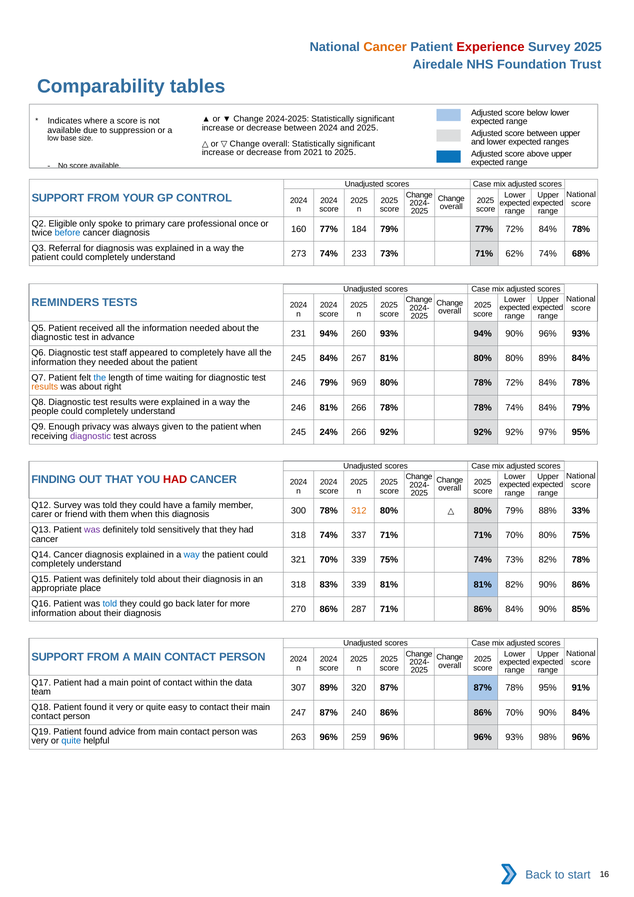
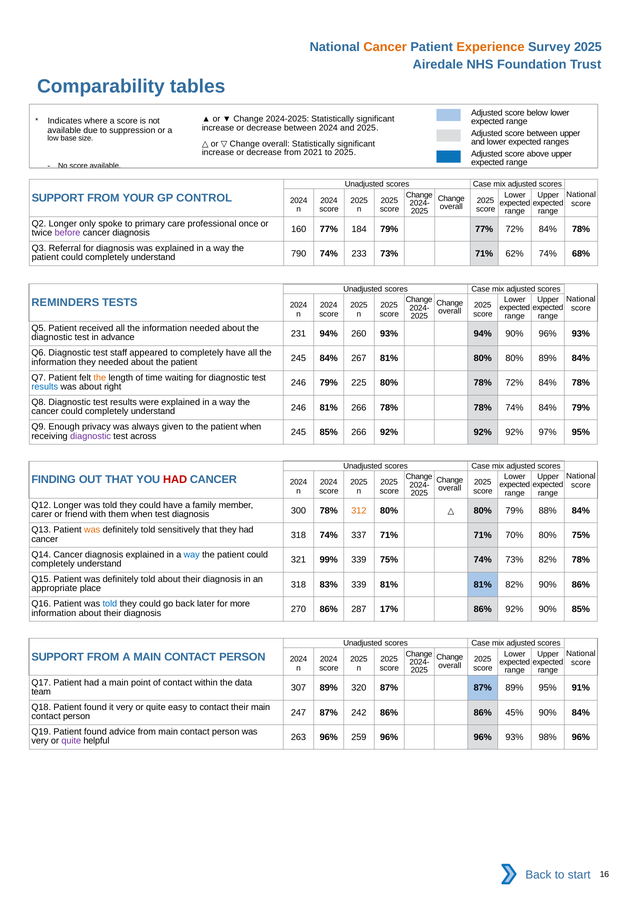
Experience colour: red -> orange (490, 47)
Q2 Eligible: Eligible -> Longer (63, 224)
before colour: blue -> purple (67, 233)
273: 273 -> 790 (299, 254)
the colour: blue -> orange (100, 378)
results colour: orange -> blue (45, 387)
969: 969 -> 225 (359, 383)
people: people -> cancer (45, 411)
245 24%: 24% -> 85% (329, 432)
Q12 Survey: Survey -> Longer (68, 505)
when this: this -> test (162, 515)
88% 33%: 33% -> 84% (581, 511)
was colour: purple -> orange (92, 530)
321 70%: 70% -> 99% (329, 560)
287 71%: 71% -> 17% (389, 609)
86% 84%: 84% -> 92% (514, 609)
87% 78%: 78% -> 89% (514, 688)
240: 240 -> 242 (359, 713)
86% 70%: 70% -> 45% (514, 713)
quite colour: blue -> purple (71, 741)
